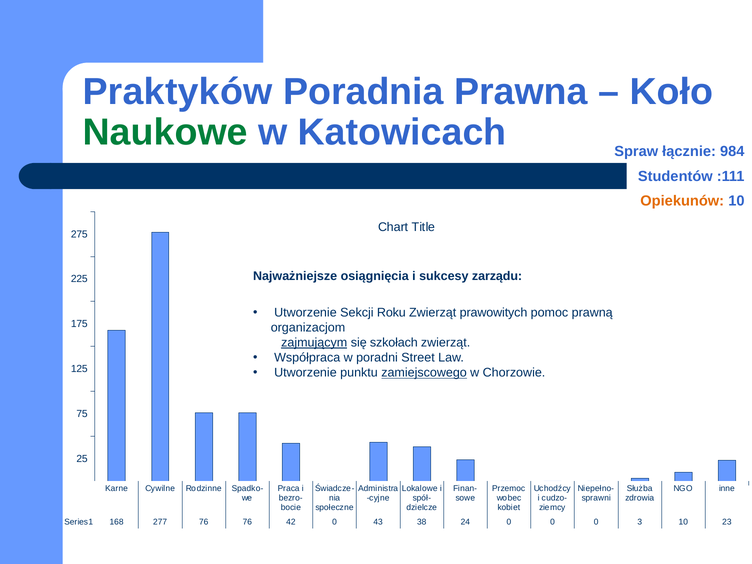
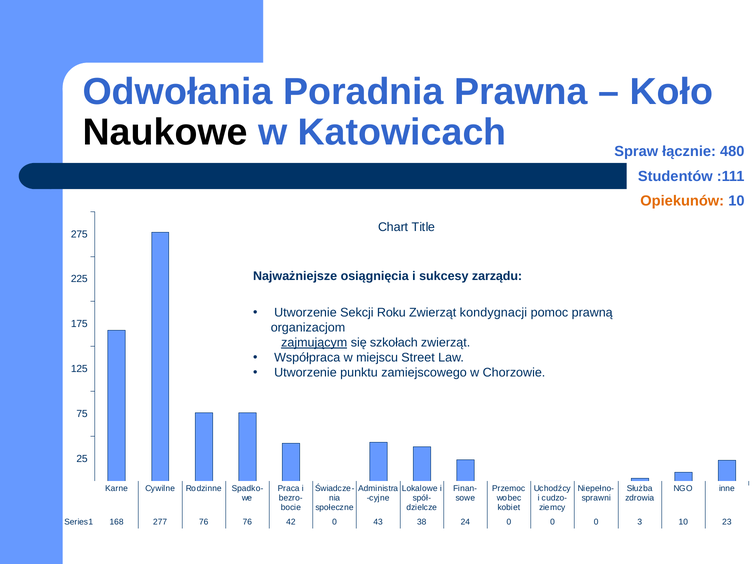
Praktyków: Praktyków -> Odwołania (178, 92)
Naukowe colour: green -> black (165, 132)
984: 984 -> 480 (732, 151)
prawowitych: prawowitych -> kondygnacji (493, 313)
poradni: poradni -> miejscu (377, 358)
zamiejscowego underline: present -> none (424, 373)
